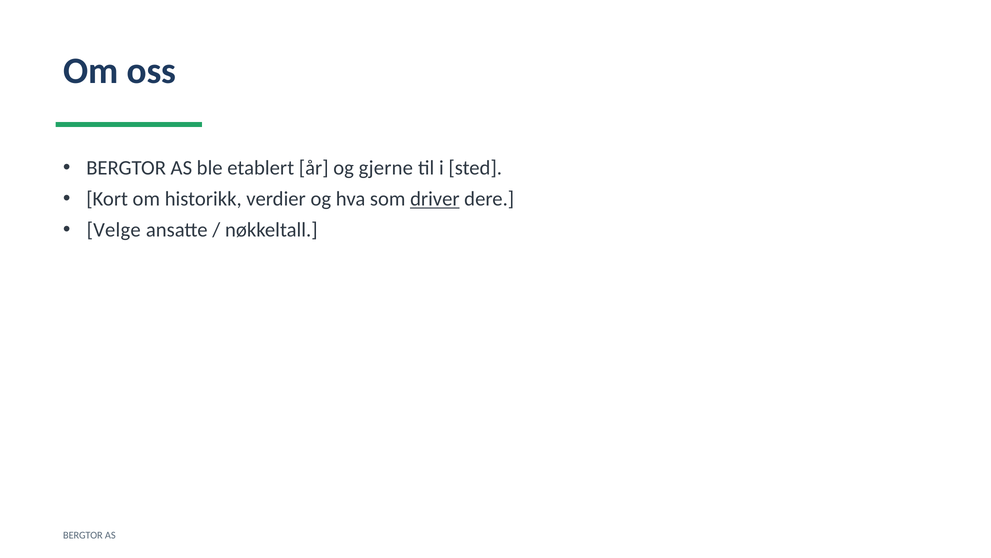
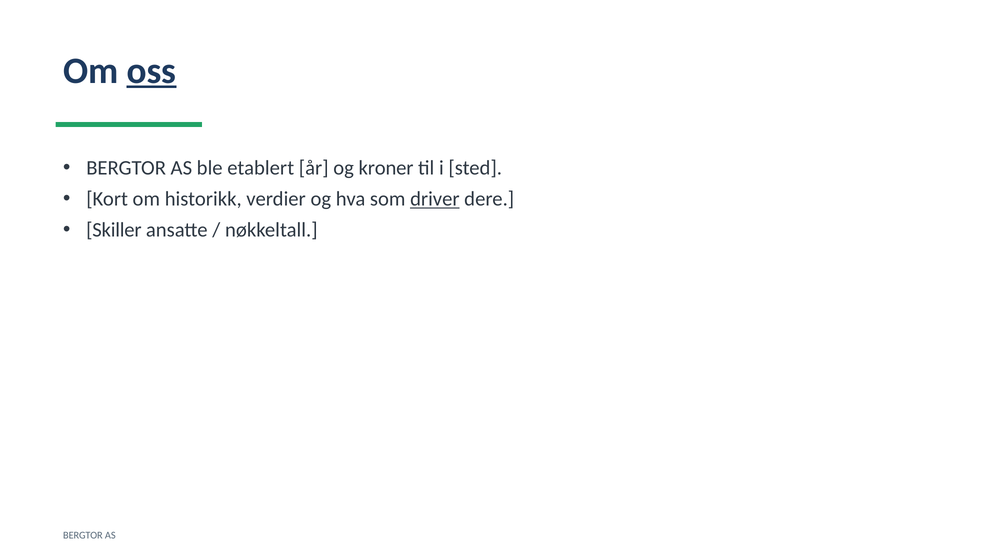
oss underline: none -> present (151, 71)
gjerne: gjerne -> kroner (386, 168)
Velge: Velge -> Skiller (114, 230)
